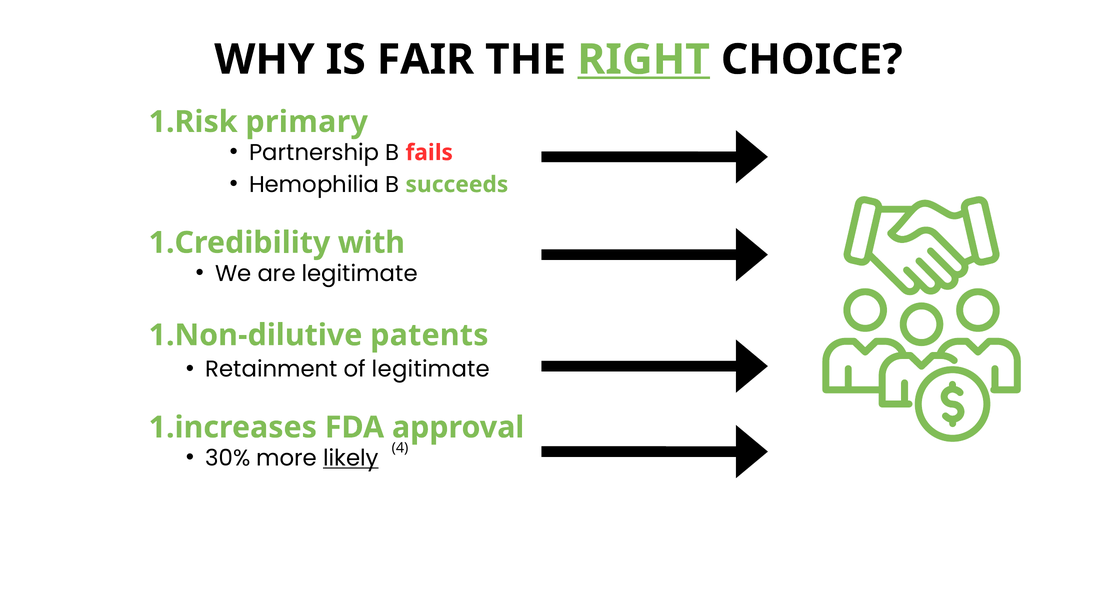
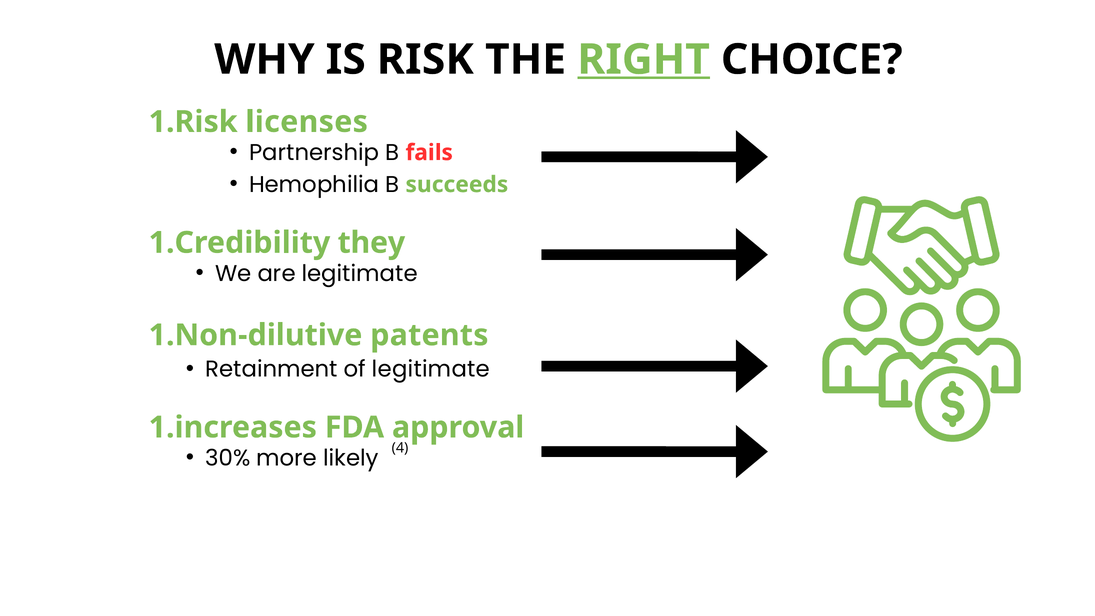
FAIR: FAIR -> RISK (425, 60)
primary: primary -> licenses (307, 122)
with: with -> they (371, 243)
likely underline: present -> none (351, 458)
